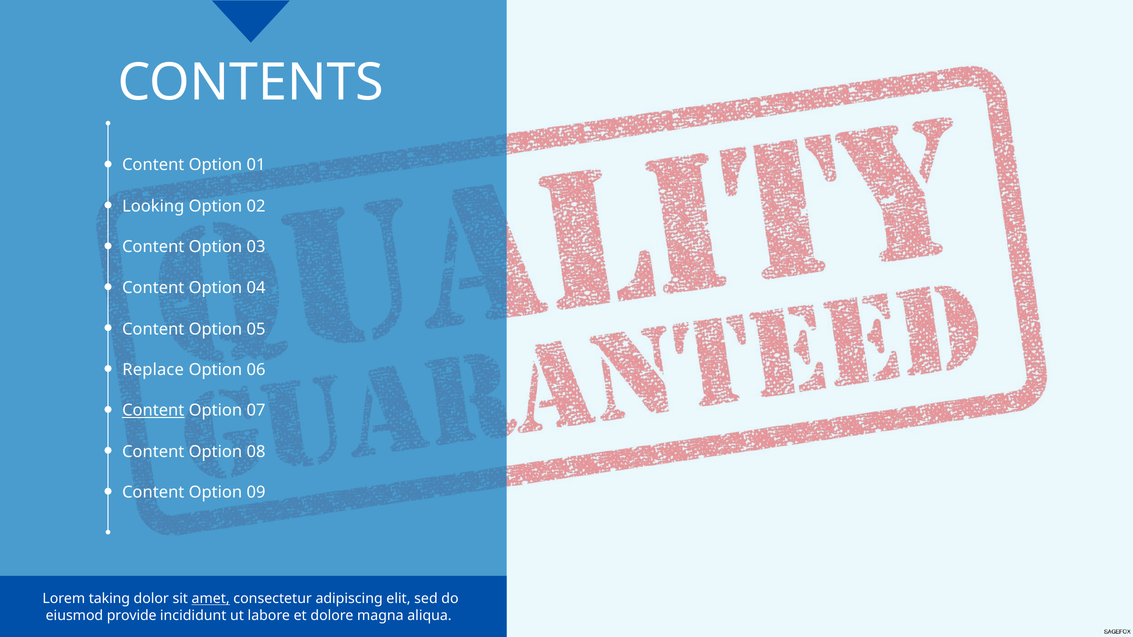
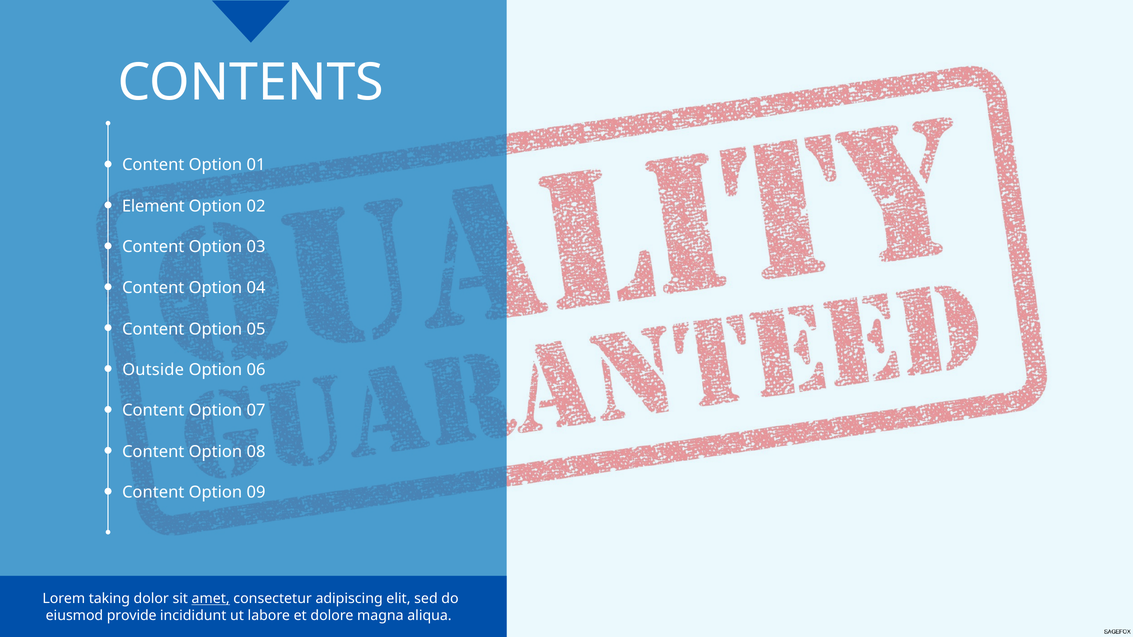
Looking: Looking -> Element (153, 206)
Replace: Replace -> Outside (153, 370)
Content underline: present -> none (153, 411)
